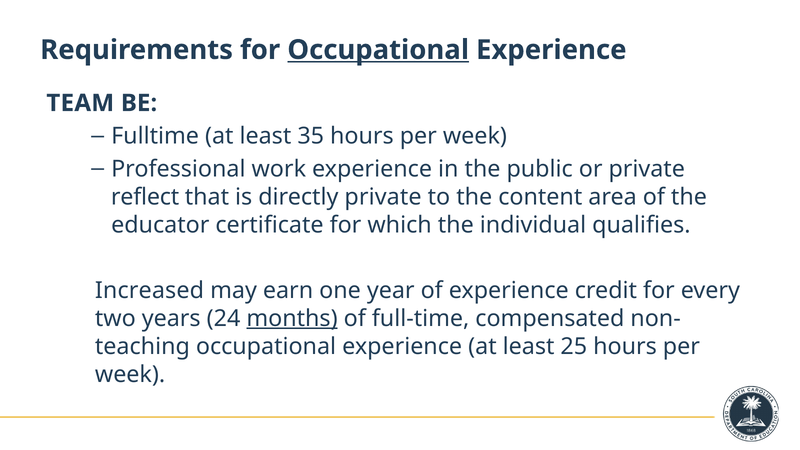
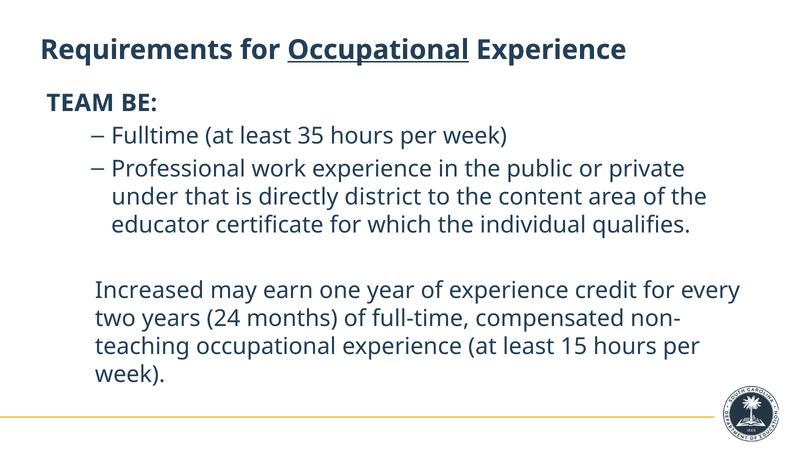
reflect: reflect -> under (145, 197)
directly private: private -> district (383, 197)
months underline: present -> none (292, 318)
25: 25 -> 15 (574, 346)
